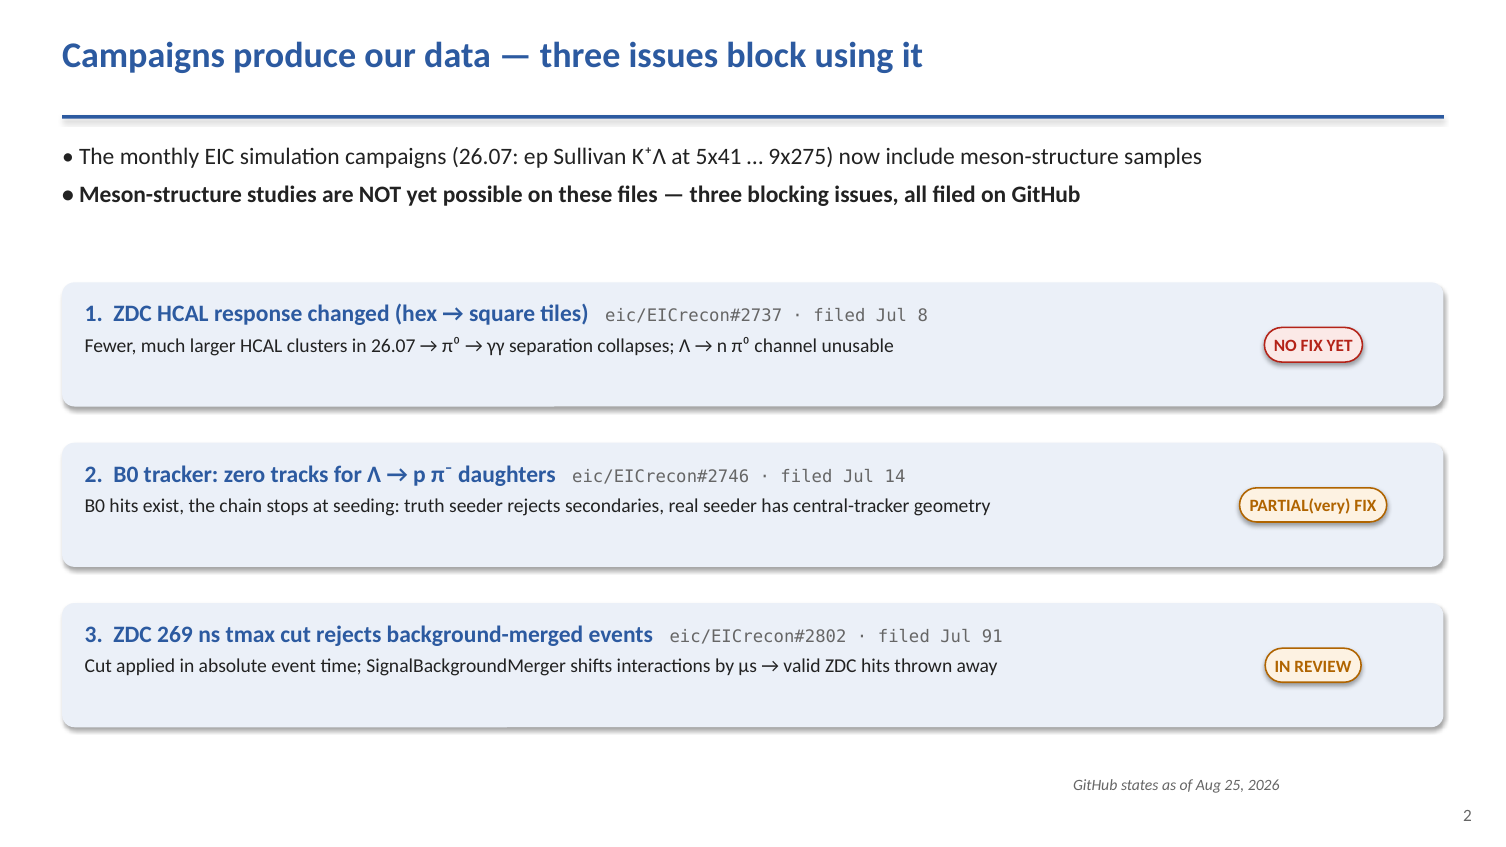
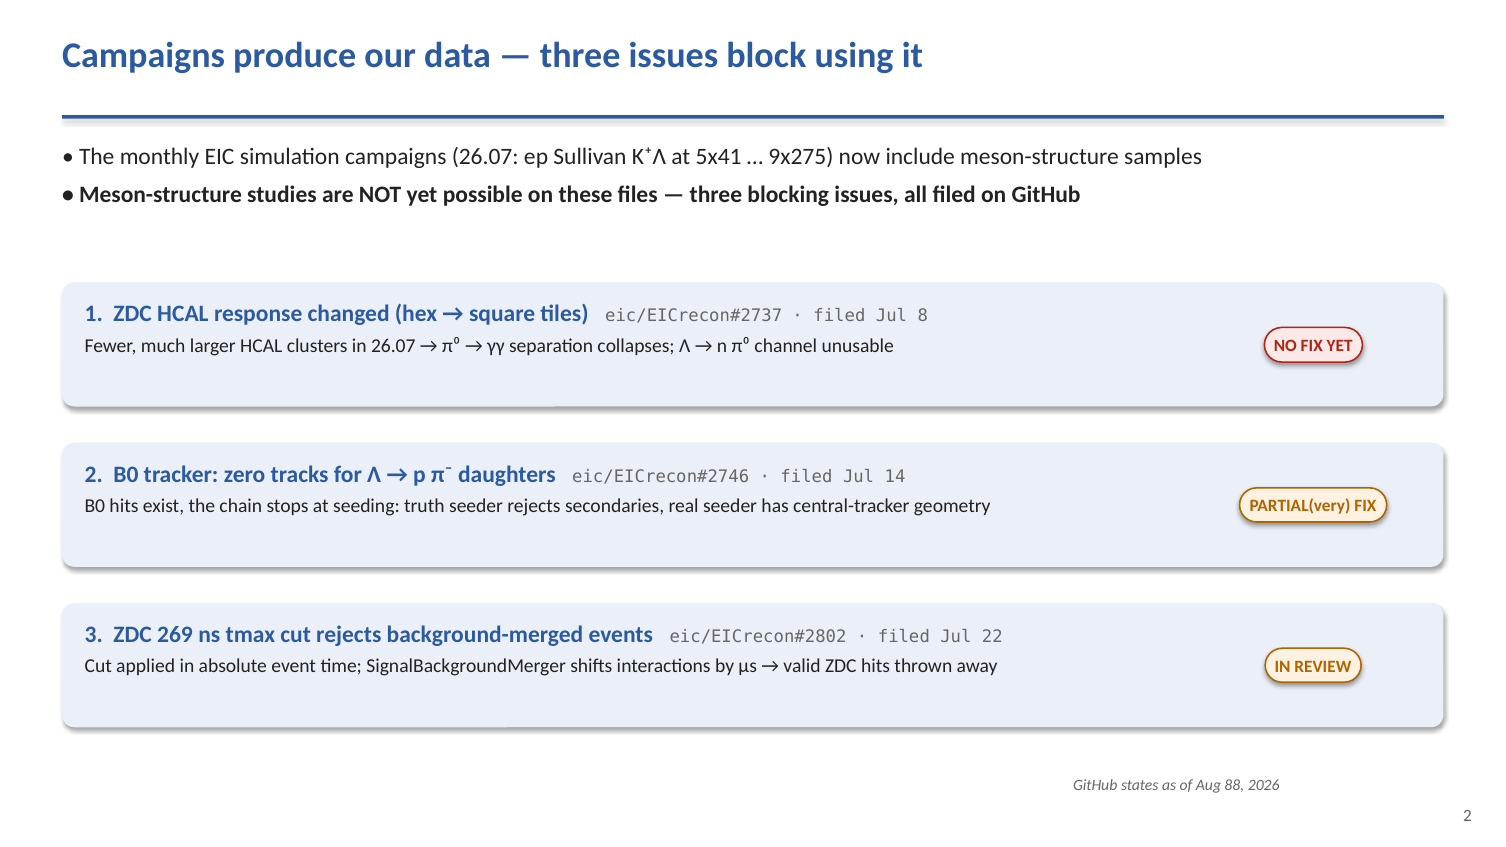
91: 91 -> 22 (992, 637)
25: 25 -> 88 (1234, 785)
